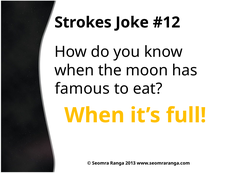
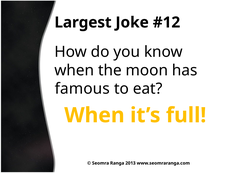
Strokes: Strokes -> Largest (83, 22)
